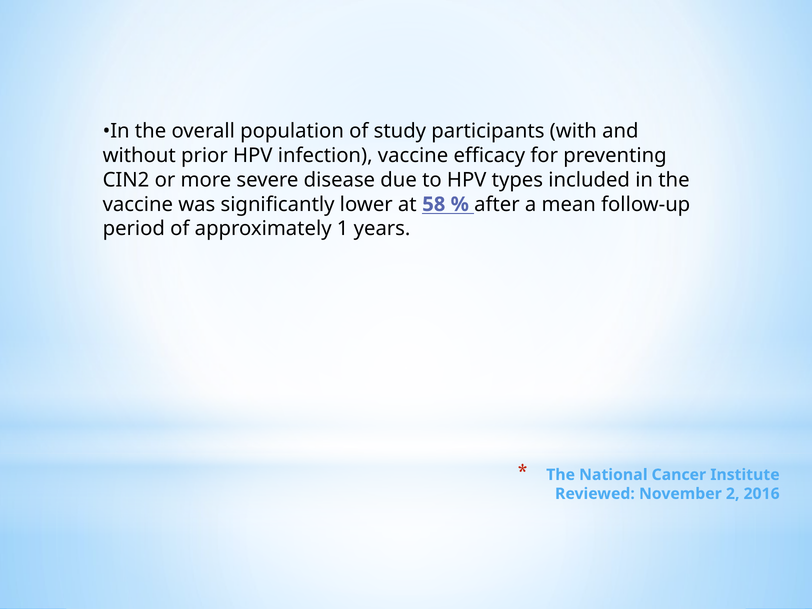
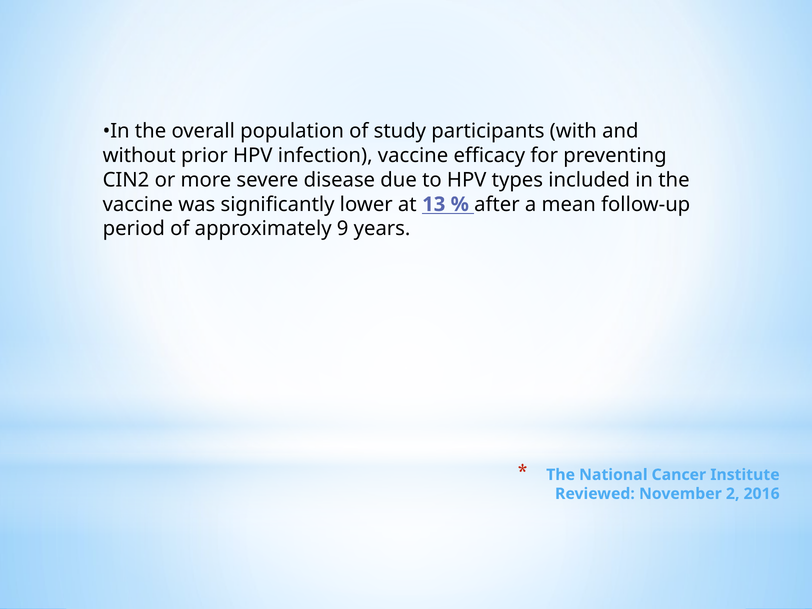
58: 58 -> 13 (434, 204)
1: 1 -> 9 (343, 229)
